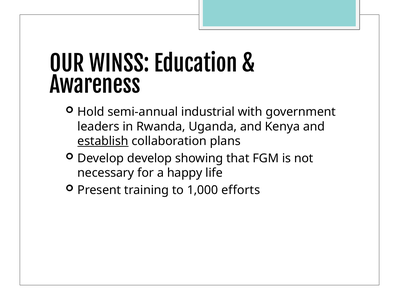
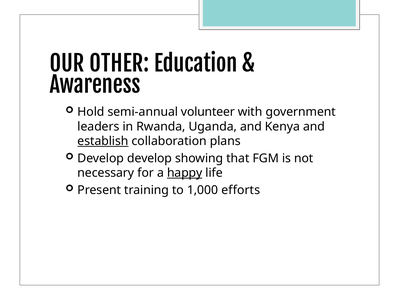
WINSS: WINSS -> OTHER (119, 64)
industrial: industrial -> volunteer (208, 112)
happy underline: none -> present (185, 172)
